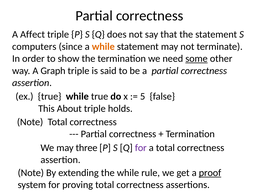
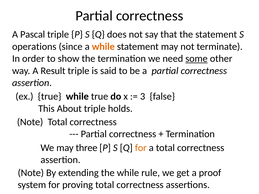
Affect: Affect -> Pascal (33, 34)
computers: computers -> operations (34, 47)
Graph: Graph -> Result (53, 71)
5: 5 -> 3 (143, 97)
for colour: purple -> orange (141, 148)
proof underline: present -> none (210, 173)
